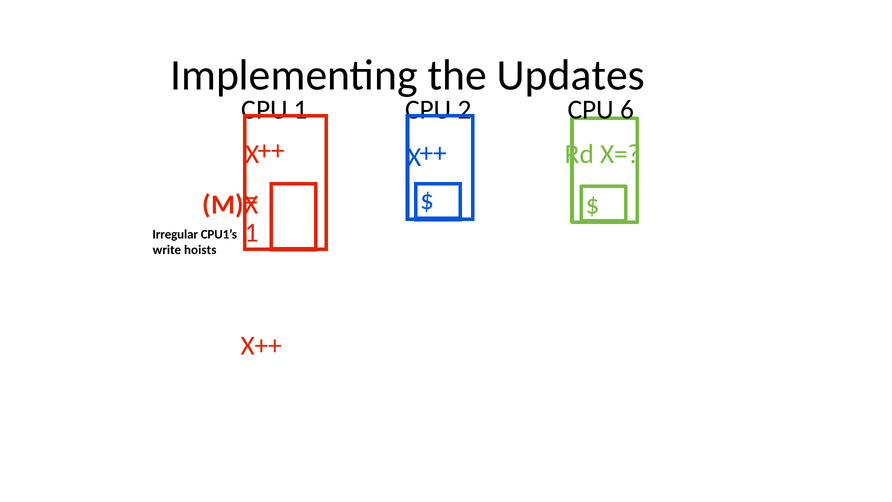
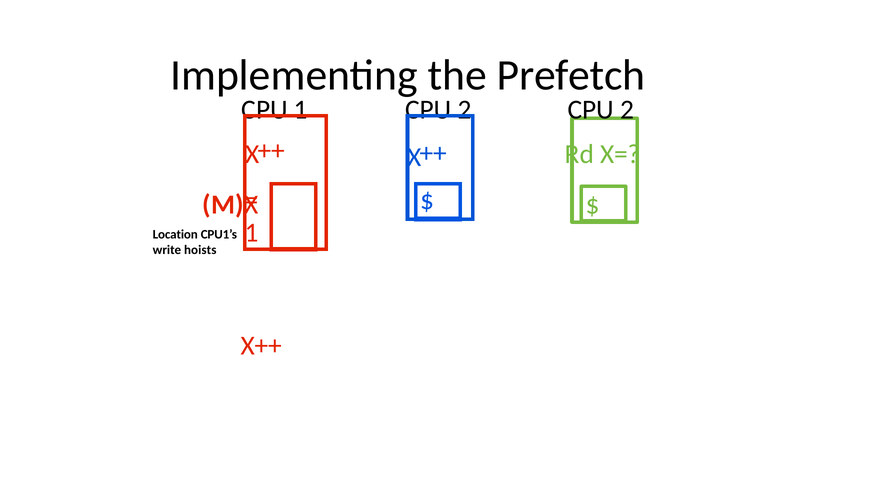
Updates: Updates -> Prefetch (571, 75)
6: 6 -> 2 (627, 110)
Irregular: Irregular -> Location (175, 234)
